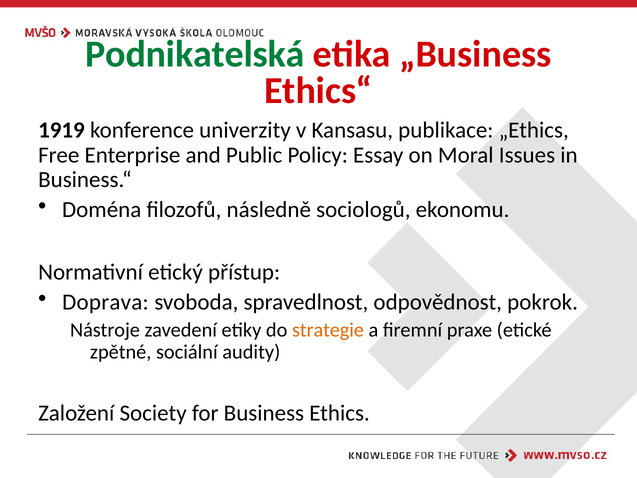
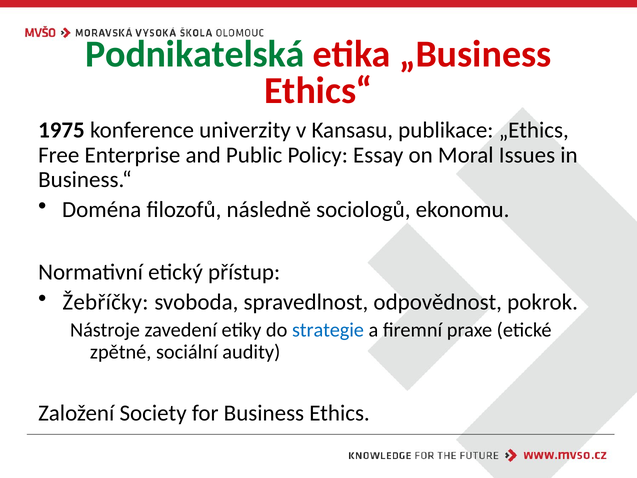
1919: 1919 -> 1975 (61, 130)
Doprava: Doprava -> Žebříčky (105, 302)
strategie colour: orange -> blue (328, 330)
